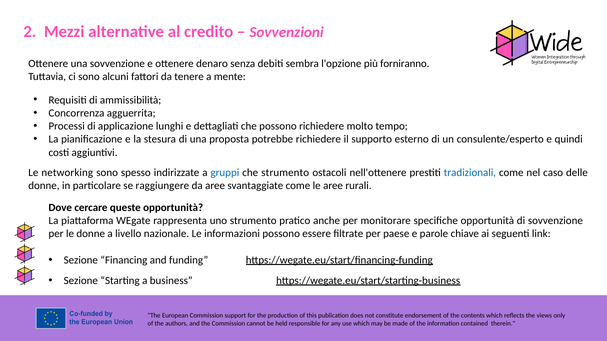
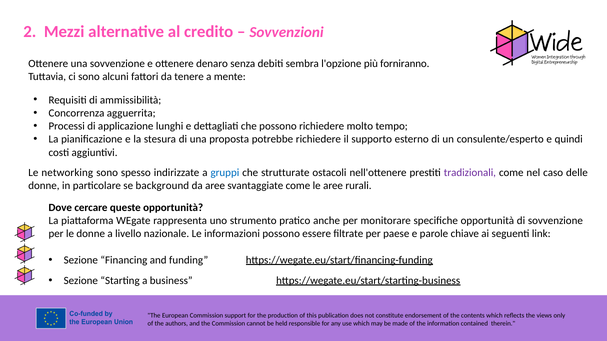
che strumento: strumento -> strutturate (285, 173)
tradizionali colour: blue -> purple (470, 173)
raggiungere: raggiungere -> background (162, 186)
